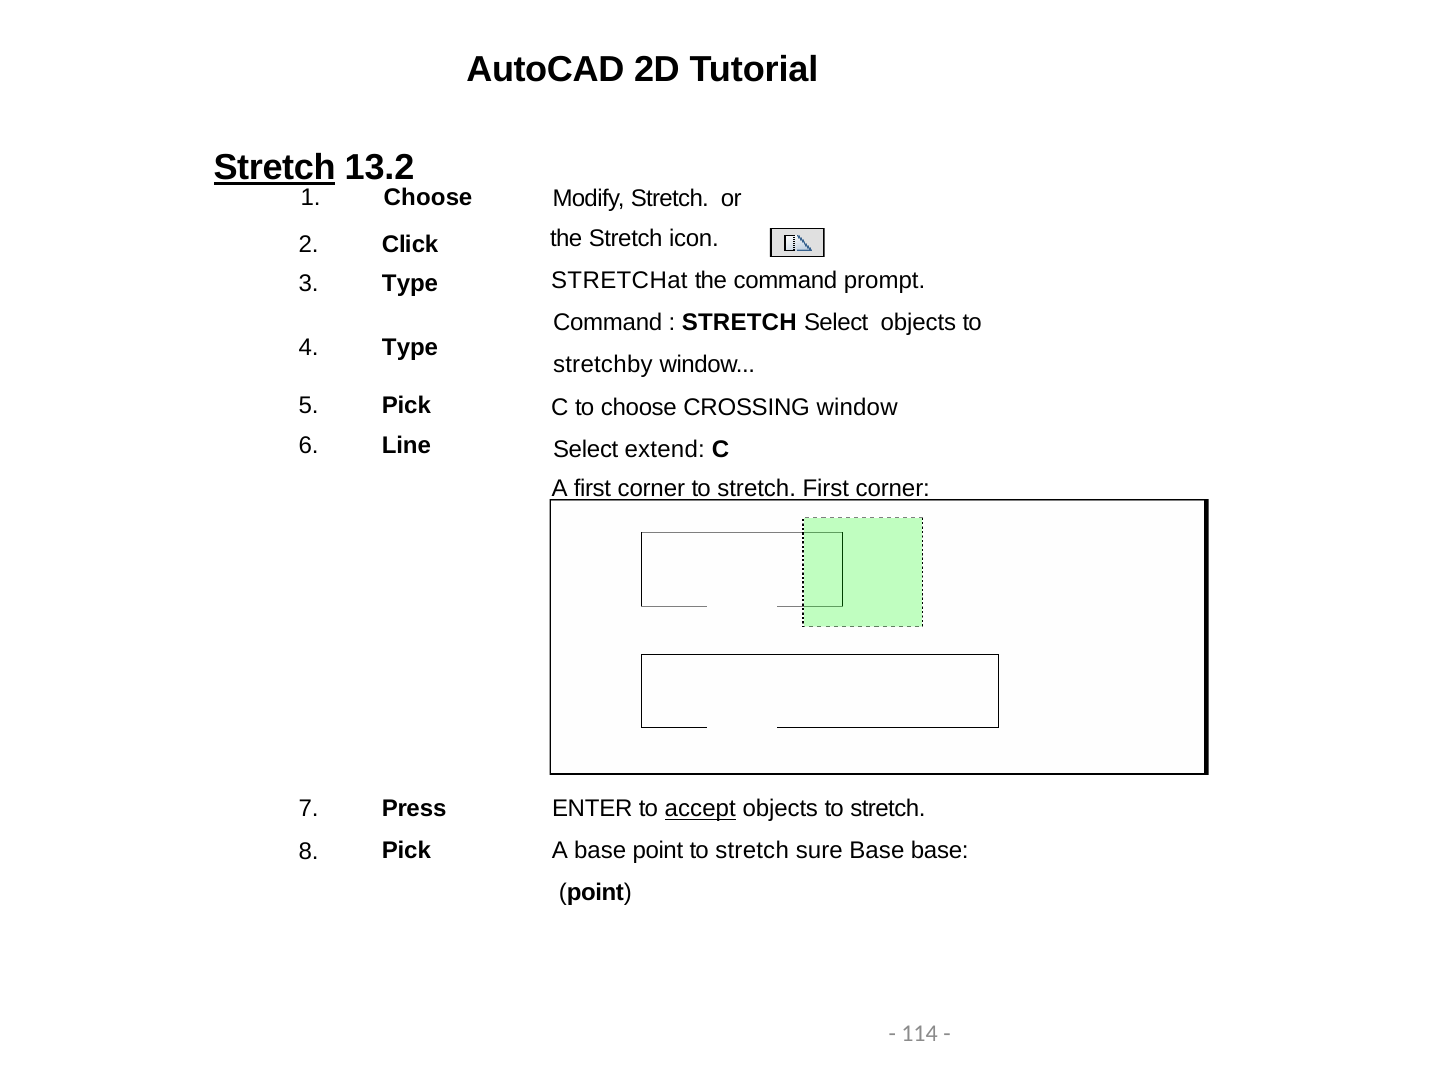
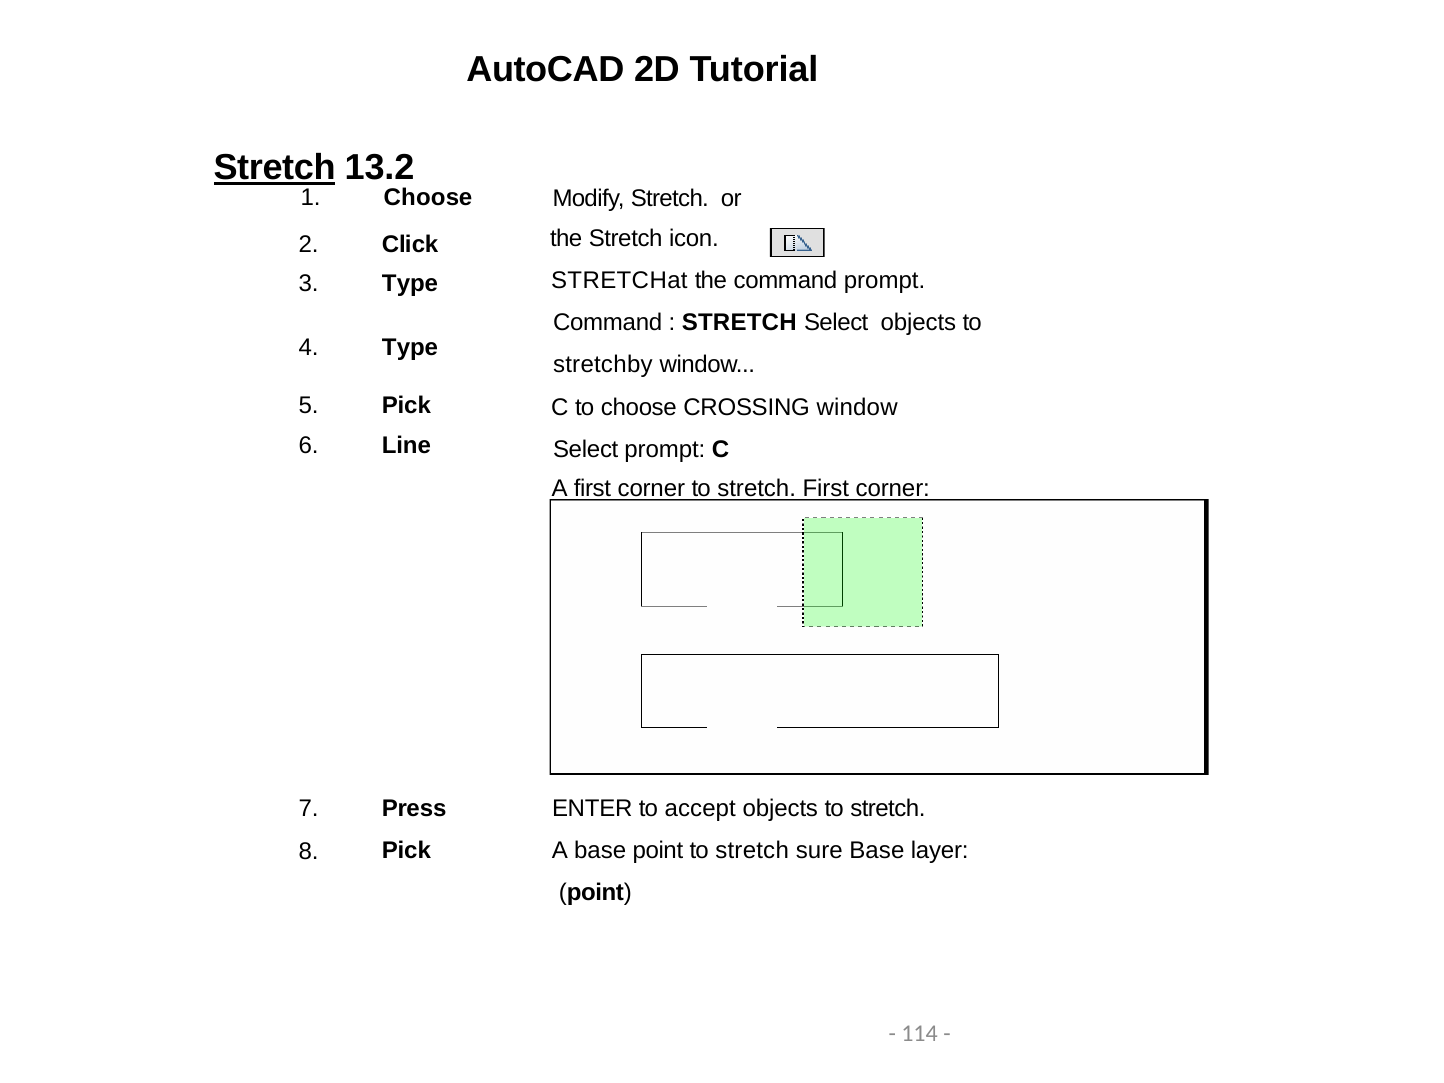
Select extend: extend -> prompt (665, 450)
accept underline: present -> none (700, 809)
Base base: base -> layer (940, 851)
